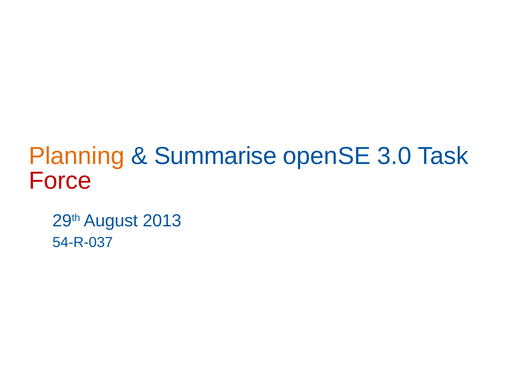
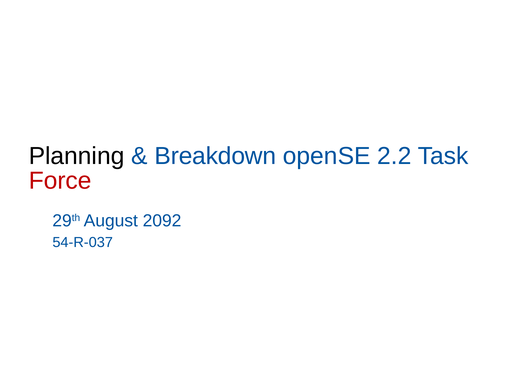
Planning colour: orange -> black (77, 156)
Summarise: Summarise -> Breakdown (215, 156)
3.0: 3.0 -> 2.2 (394, 156)
2013: 2013 -> 2092 (162, 221)
